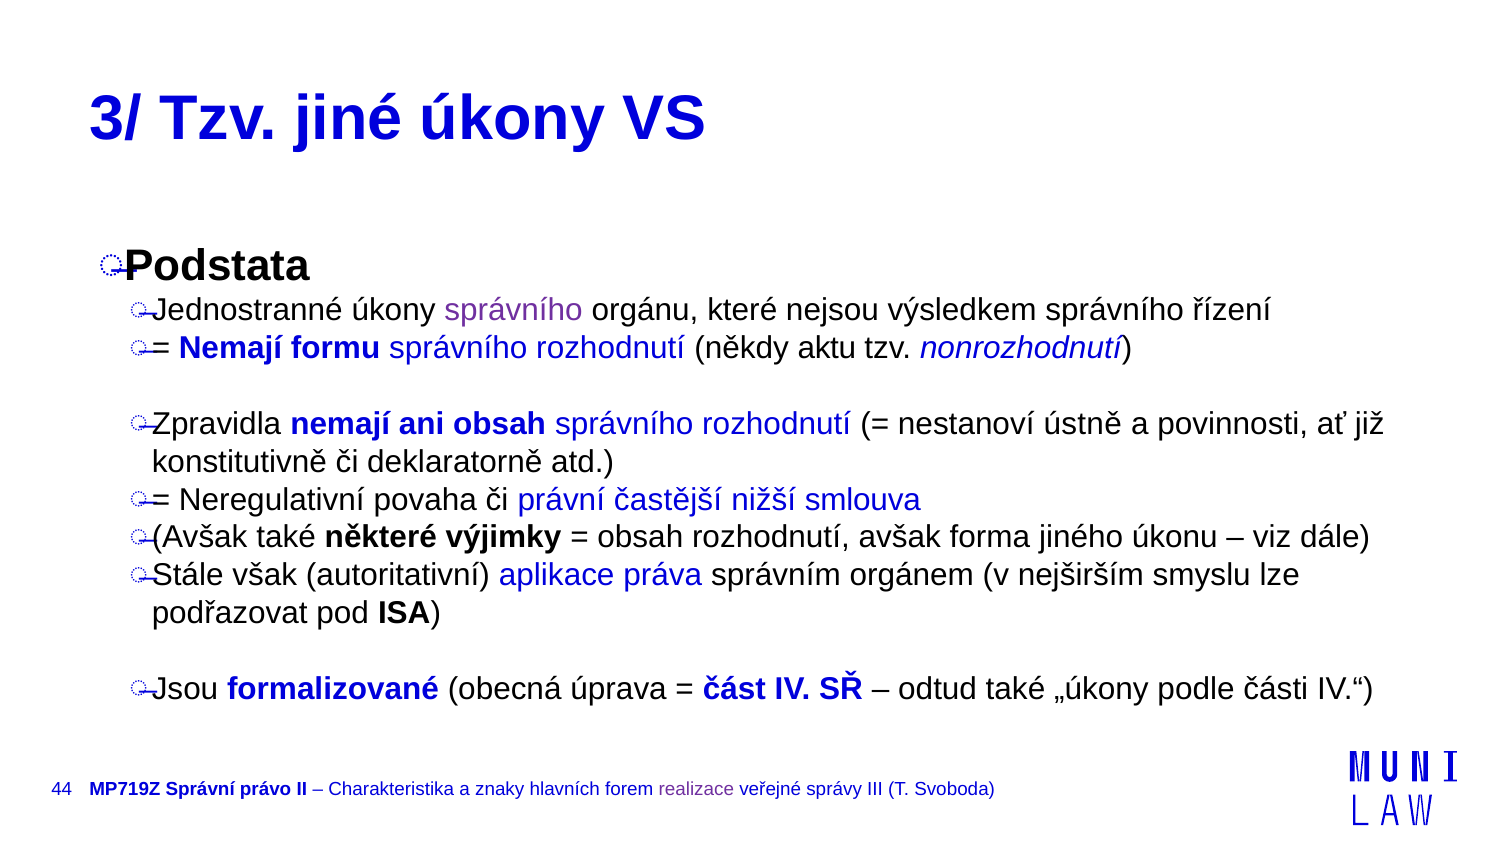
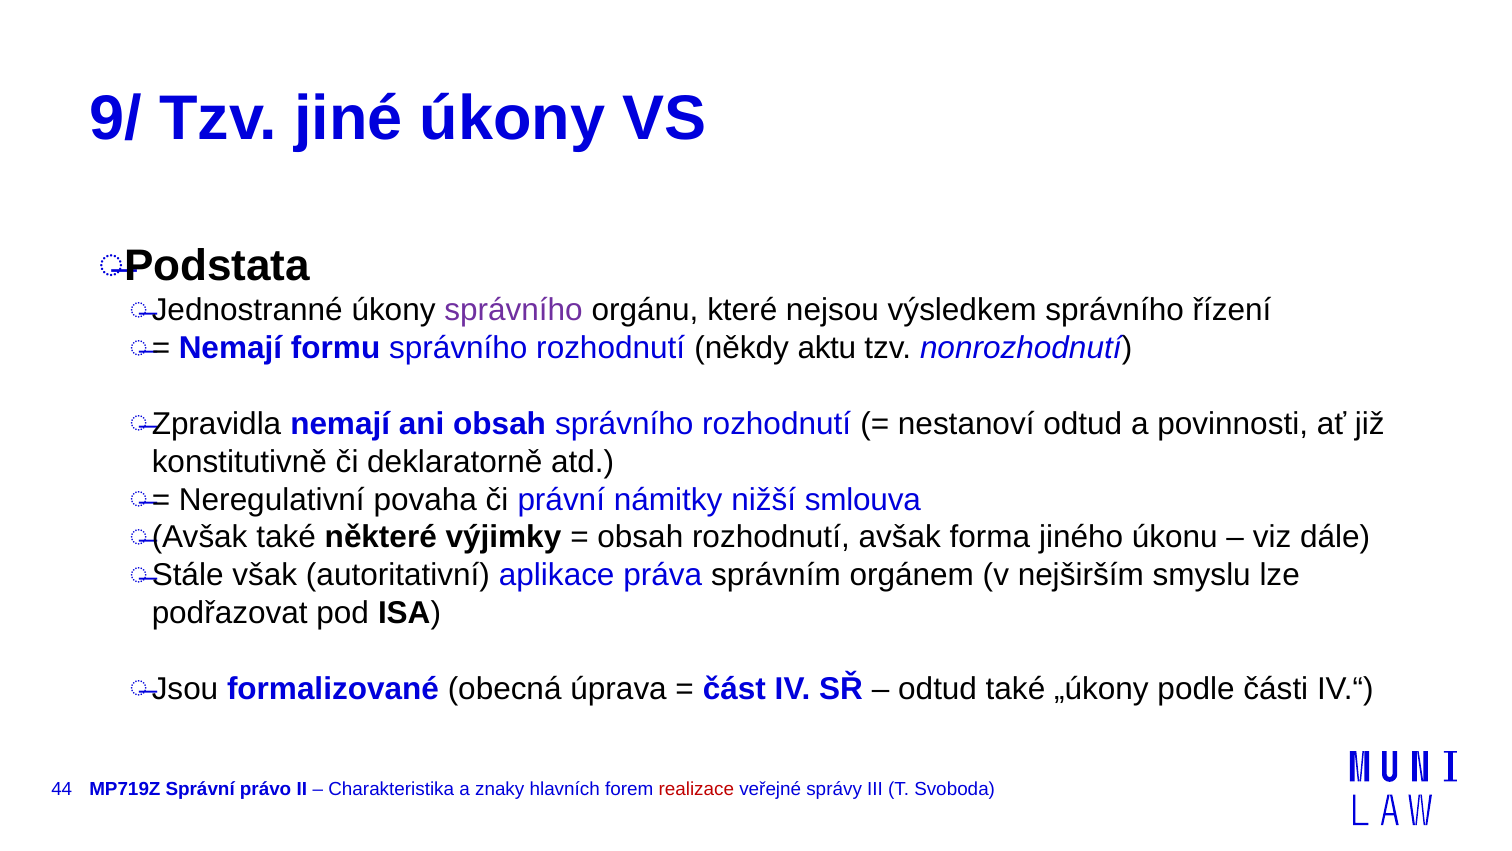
3/: 3/ -> 9/ (116, 119)
nestanoví ústně: ústně -> odtud (1083, 424)
častější: častější -> námitky (668, 499)
realizace colour: purple -> red (696, 789)
